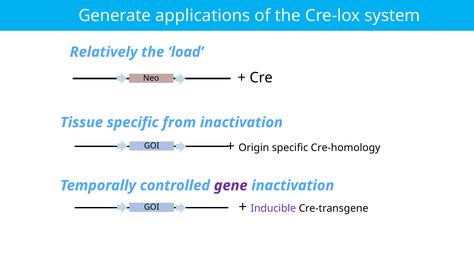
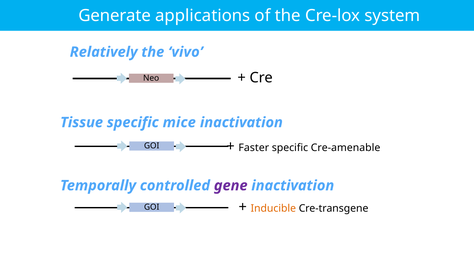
load: load -> vivo (186, 52)
from: from -> mice (179, 123)
Origin: Origin -> Faster (254, 148)
Cre-homology: Cre-homology -> Cre-amenable (346, 148)
Inducible colour: purple -> orange (273, 209)
